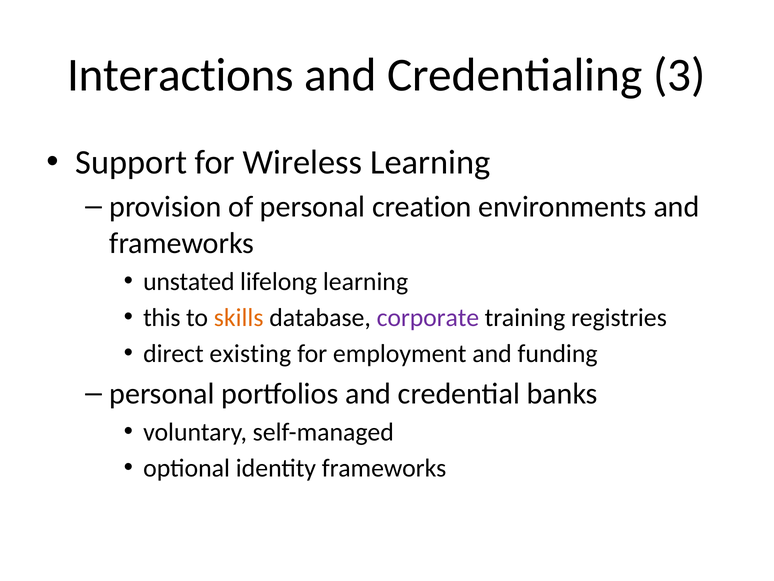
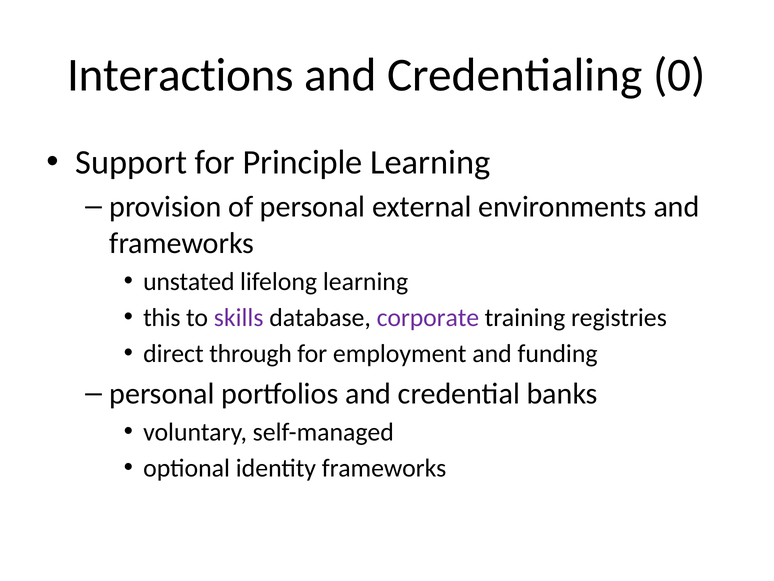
3: 3 -> 0 (679, 75)
Wireless: Wireless -> Principle (303, 162)
creation: creation -> external (422, 207)
skills colour: orange -> purple (239, 317)
existing: existing -> through (251, 354)
